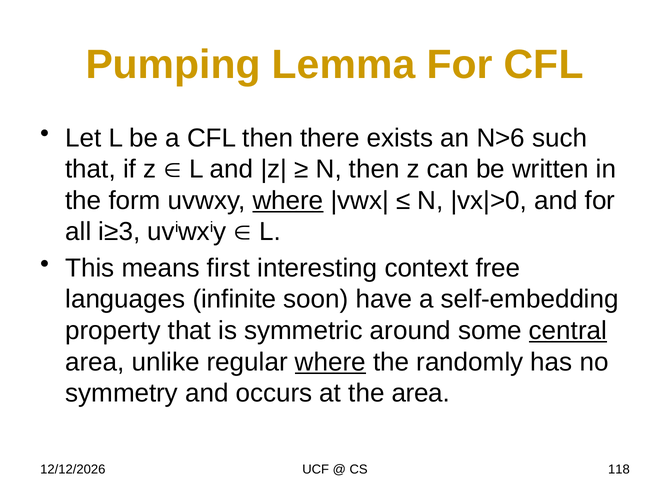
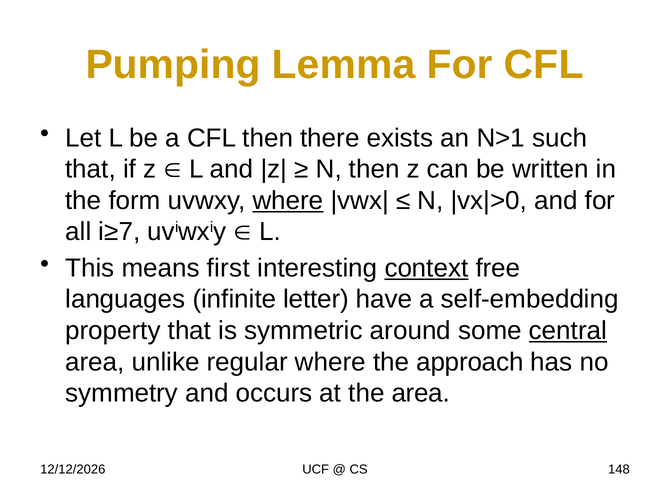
N>6: N>6 -> N>1 (501, 138)
i≥3: i≥3 -> i≥7 (119, 232)
context underline: none -> present (426, 268)
soon: soon -> letter (316, 300)
where underline: present -> none (330, 362)
randomly: randomly -> approach (470, 362)
118: 118 -> 148 (619, 470)
